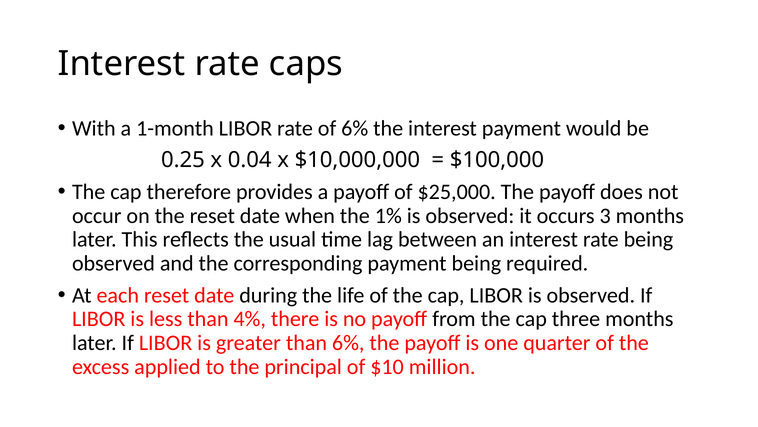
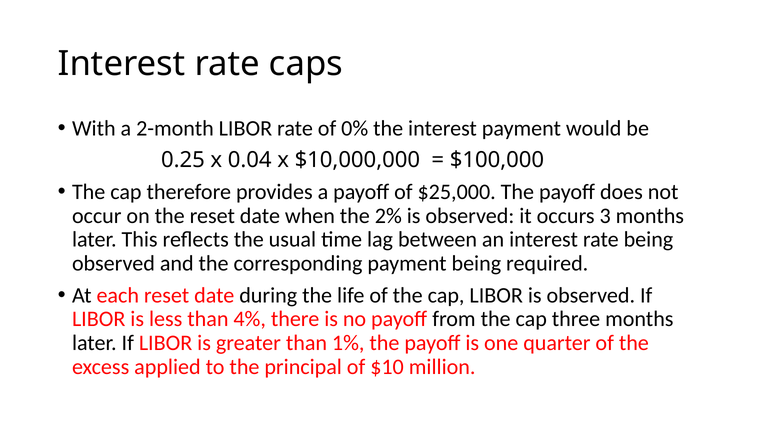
1-month: 1-month -> 2-month (175, 128)
of 6%: 6% -> 0% (355, 128)
1%: 1% -> 2% (388, 215)
than 6%: 6% -> 1% (348, 343)
